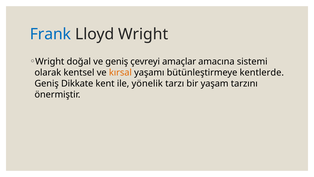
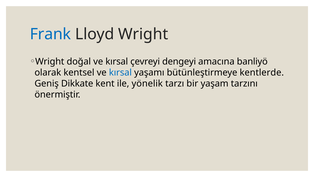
doğal ve geniş: geniş -> kırsal (117, 61)
amaçlar: amaçlar -> dengeyi (179, 61)
sistemi: sistemi -> banliyö (252, 61)
kırsal colour: orange -> blue (120, 72)
